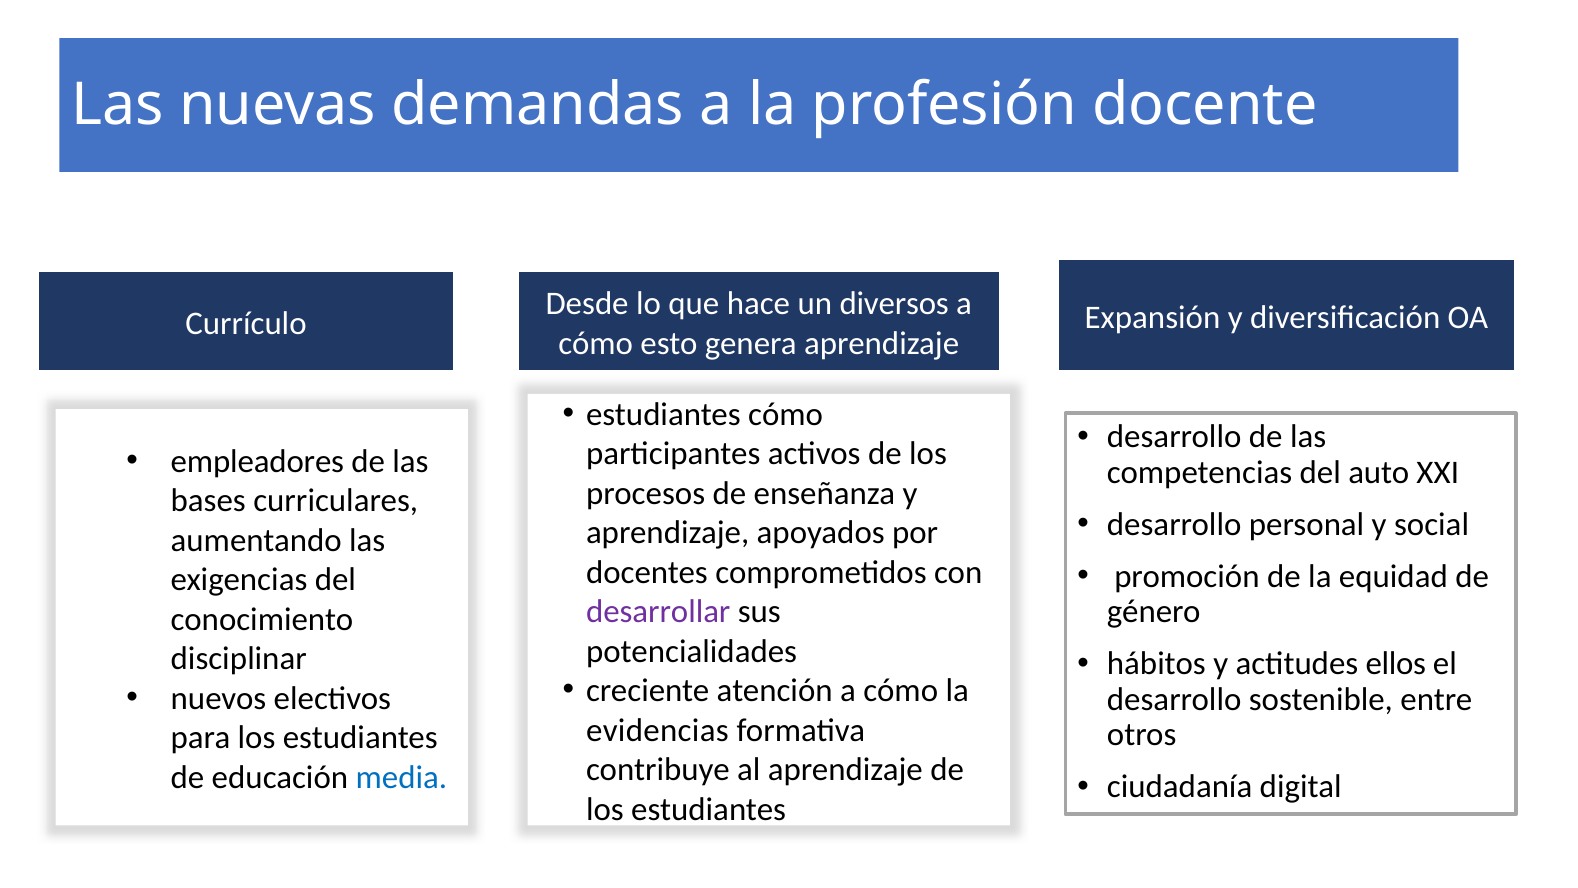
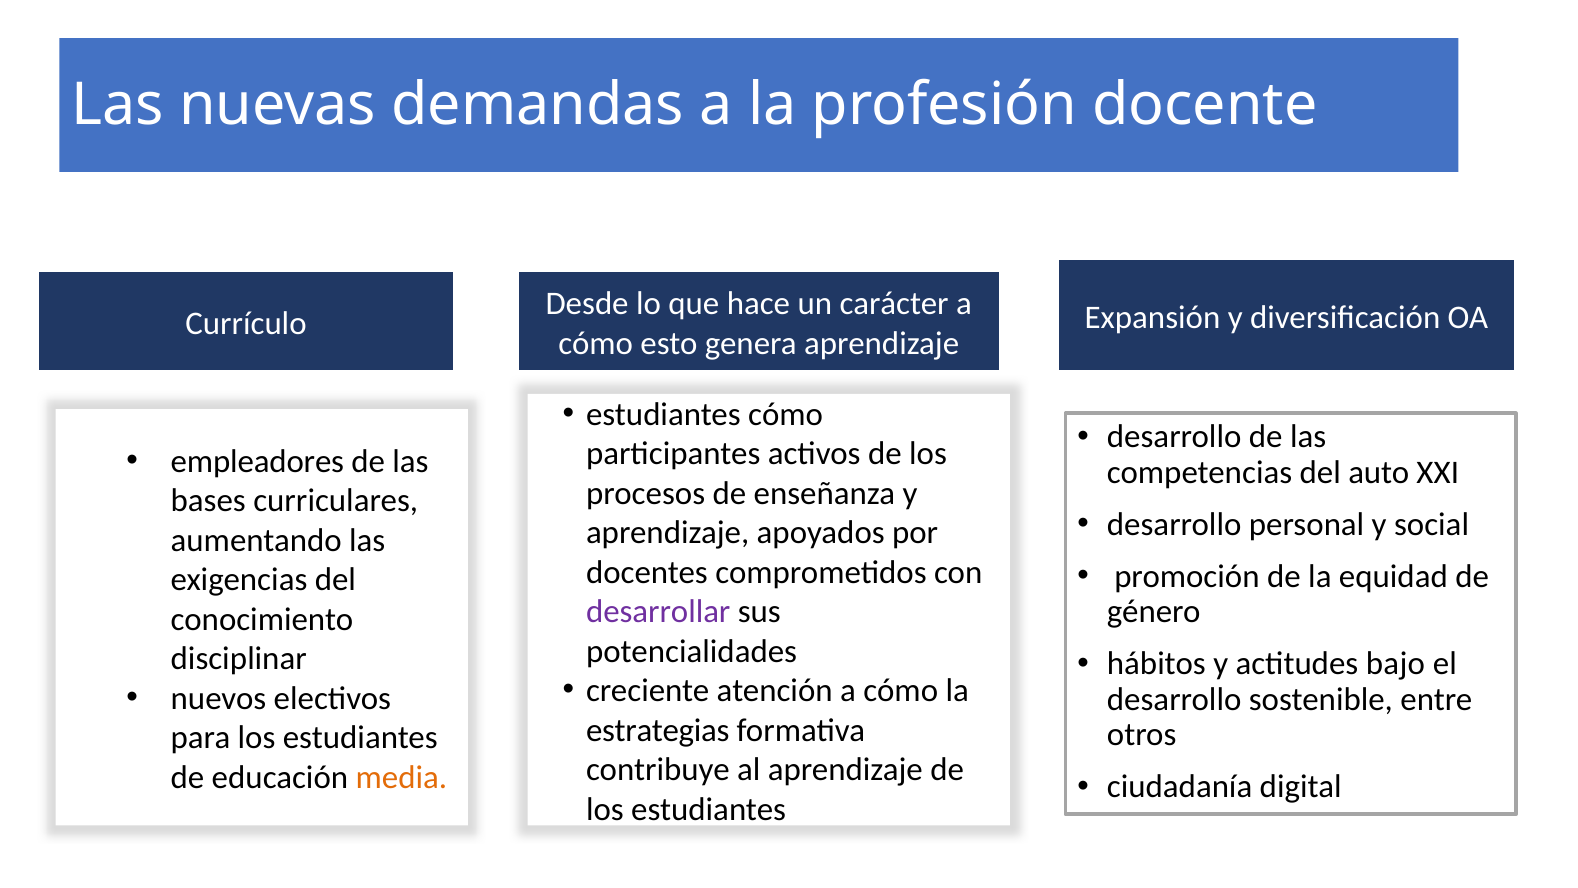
diversos: diversos -> carácter (894, 304)
ellos: ellos -> bajo (1395, 663)
evidencias: evidencias -> estrategias (658, 730)
media colour: blue -> orange (401, 777)
